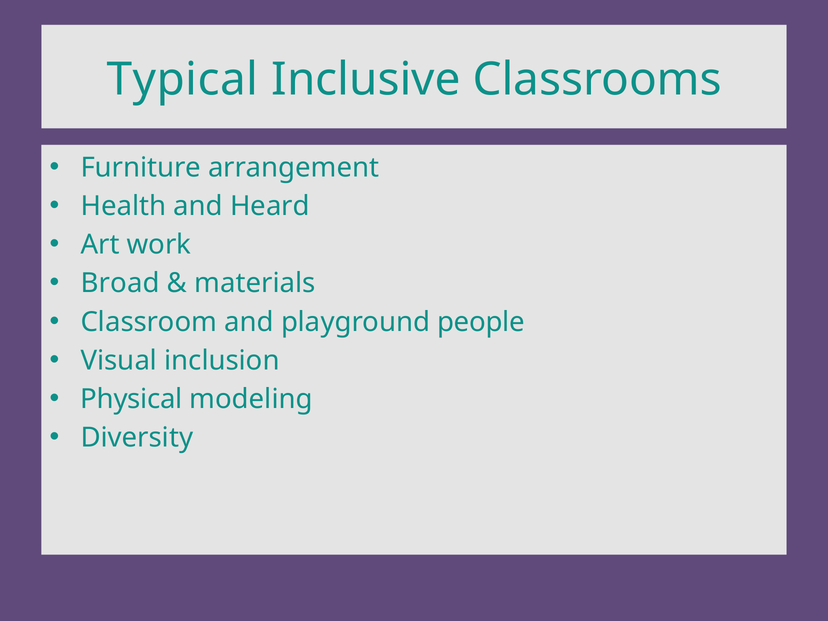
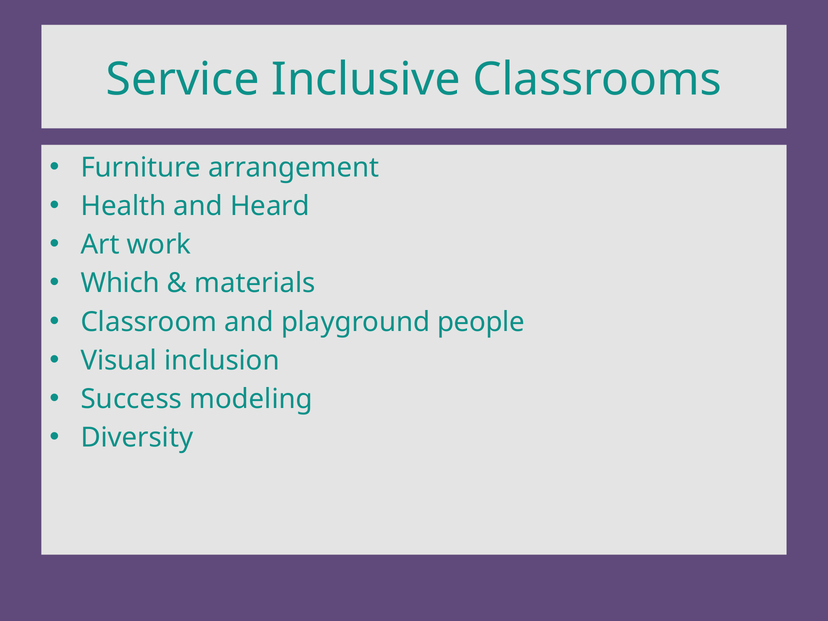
Typical: Typical -> Service (183, 80)
Broad: Broad -> Which (120, 283)
Physical: Physical -> Success (131, 399)
